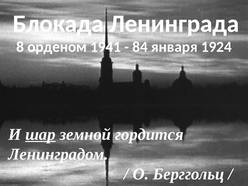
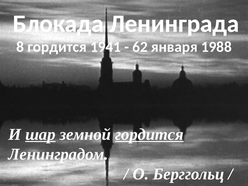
8 орденом: орденом -> гордится (57, 47)
84: 84 -> 62 (140, 47)
1924: 1924 -> 1988 (216, 47)
гордится underline: none -> present (149, 134)
